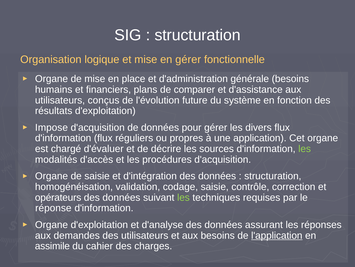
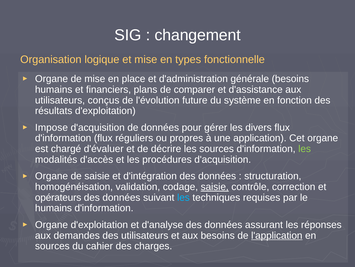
structuration: structuration -> changement (198, 35)
en gérer: gérer -> types (188, 59)
saisie underline: none -> present (215, 186)
les colour: light green -> light blue (183, 197)
réponse: réponse -> humains (53, 208)
assimile: assimile -> sources (52, 245)
